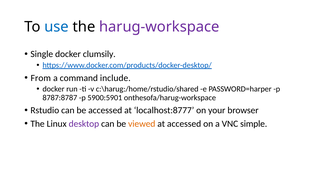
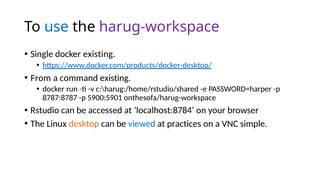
docker clumsily: clumsily -> existing (99, 54)
command include: include -> existing (115, 78)
localhost:8777: localhost:8777 -> localhost:8784 (164, 111)
desktop colour: purple -> orange (84, 124)
viewed colour: orange -> blue (142, 124)
at accessed: accessed -> practices (184, 124)
